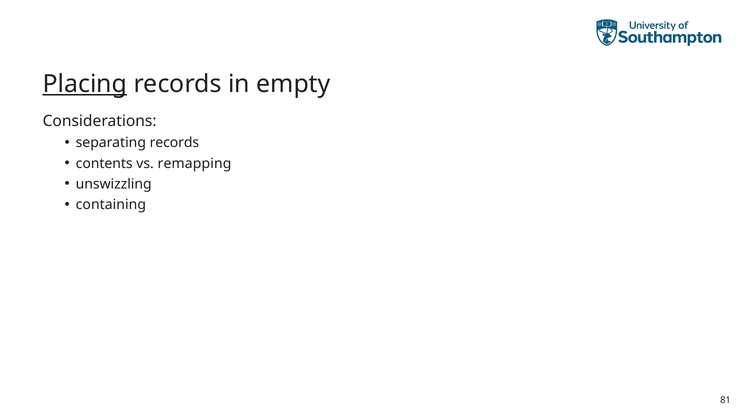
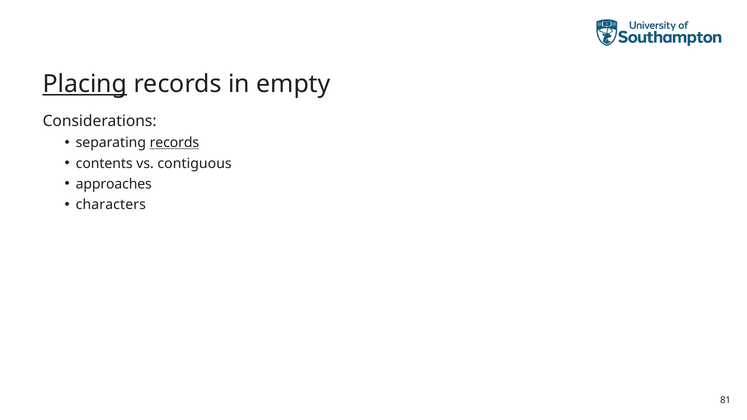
records underline: none -> present (174, 143)
remapping: remapping -> contiguous (195, 163)
unswizzling: unswizzling -> approaches (114, 184)
containing: containing -> characters (111, 205)
